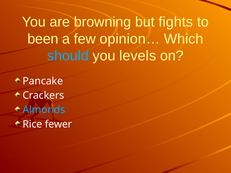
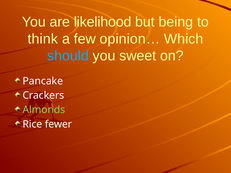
browning: browning -> likelihood (103, 22)
fights: fights -> being (176, 22)
been: been -> think (43, 39)
levels: levels -> sweet (138, 56)
Almonds colour: light blue -> light green (44, 110)
